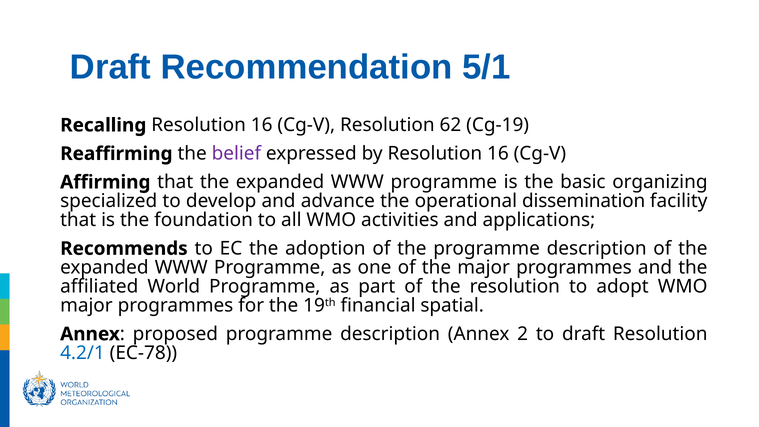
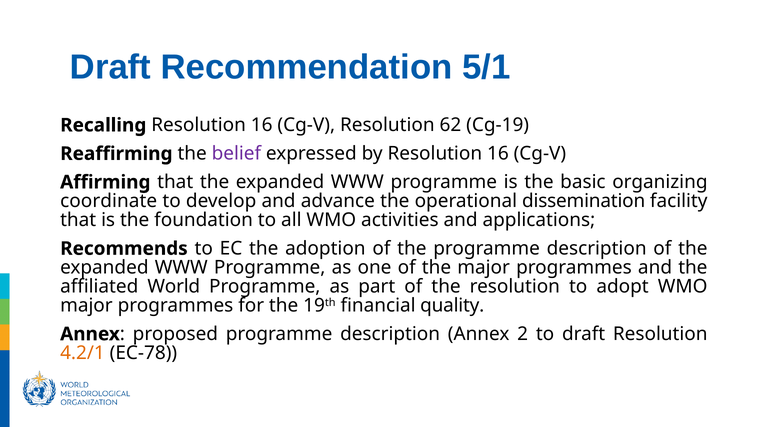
specialized: specialized -> coordinate (109, 201)
spatial: spatial -> quality (452, 305)
4.2/1 colour: blue -> orange (82, 353)
